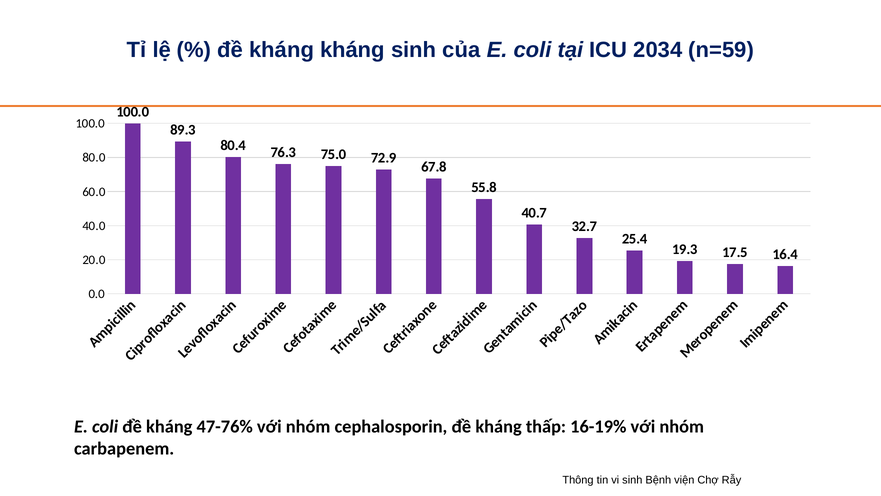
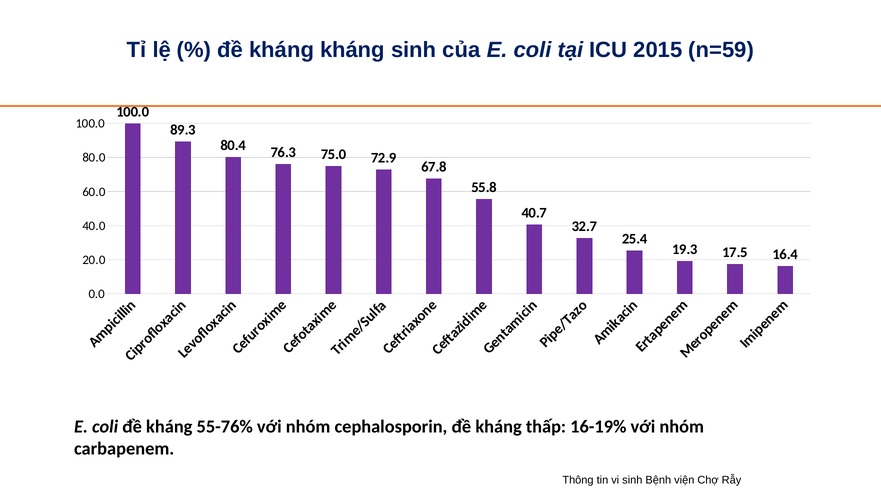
2034: 2034 -> 2015 (658, 50)
47-76%: 47-76% -> 55-76% (225, 426)
